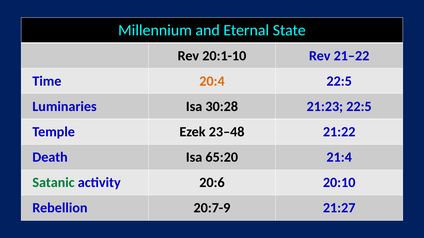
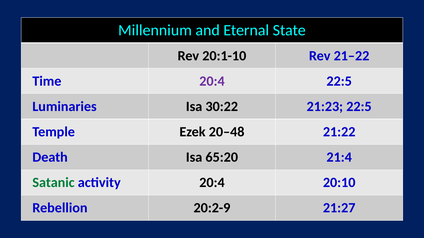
20:4 colour: orange -> purple (212, 81)
30:28: 30:28 -> 30:22 (222, 107)
23–48: 23–48 -> 20–48 (227, 132)
activity 20:6: 20:6 -> 20:4 (212, 183)
20:7-9: 20:7-9 -> 20:2-9 (212, 208)
